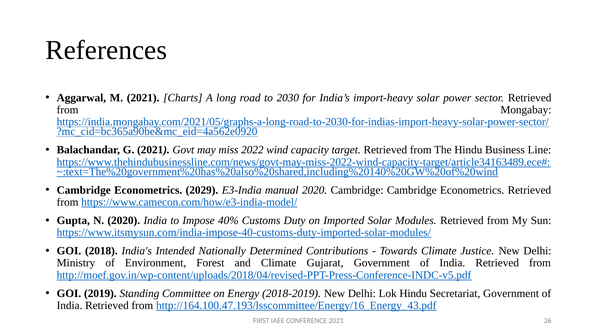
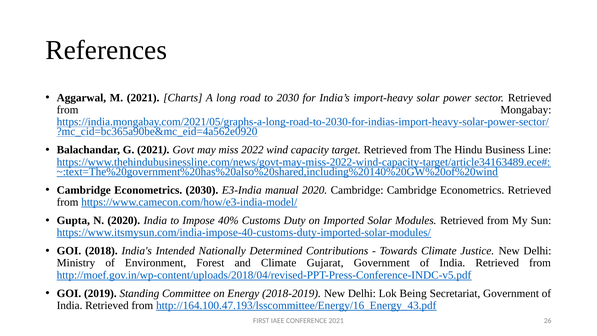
Econometrics 2029: 2029 -> 2030 (202, 190)
Lok Hindu: Hindu -> Being (413, 293)
